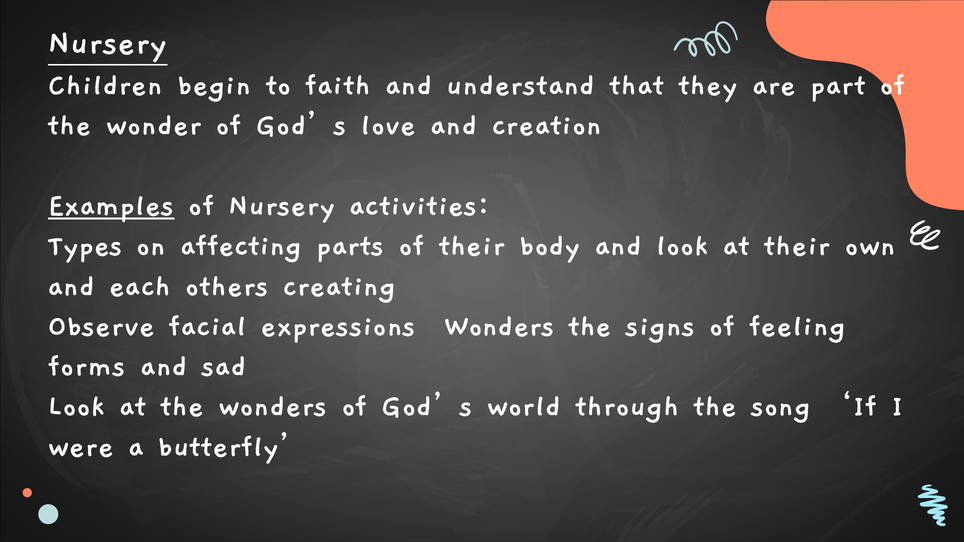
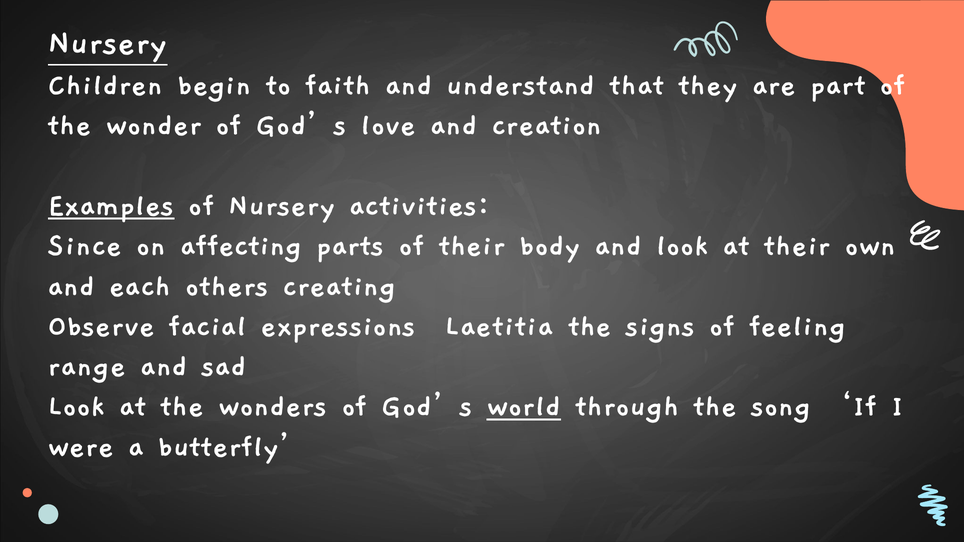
Types: Types -> Since (85, 244)
expressions Wonders: Wonders -> Laetitia (499, 325)
forms: forms -> range (87, 365)
world underline: none -> present (524, 405)
